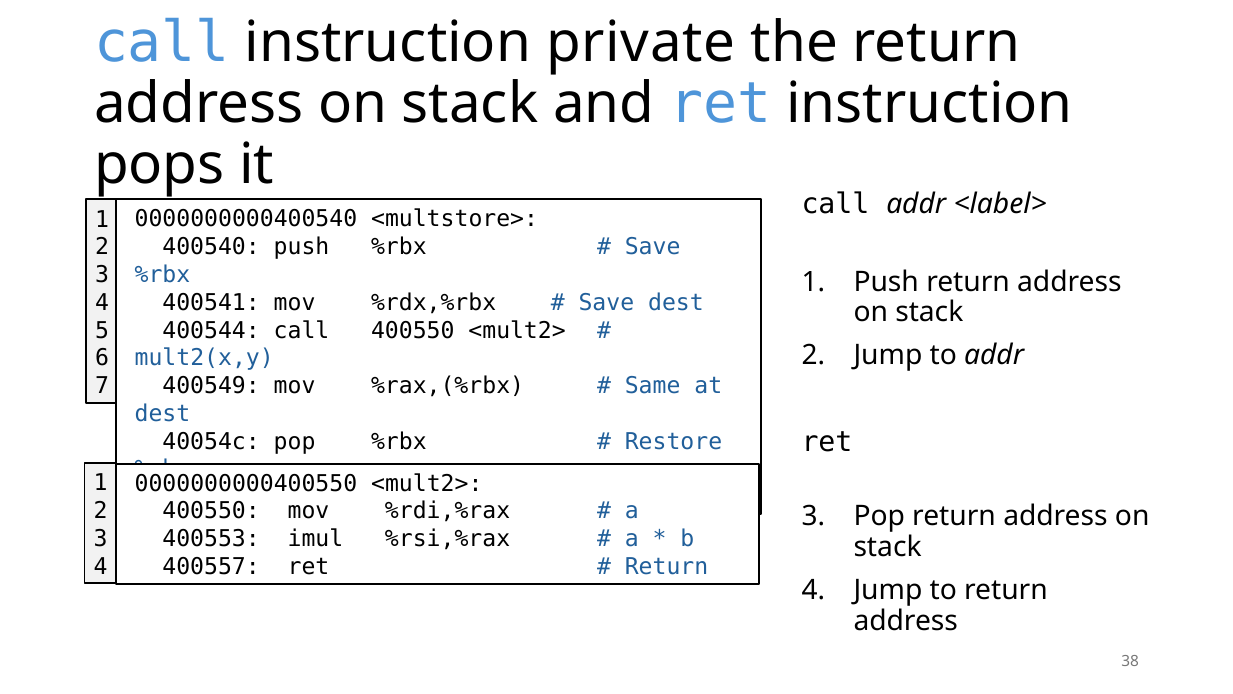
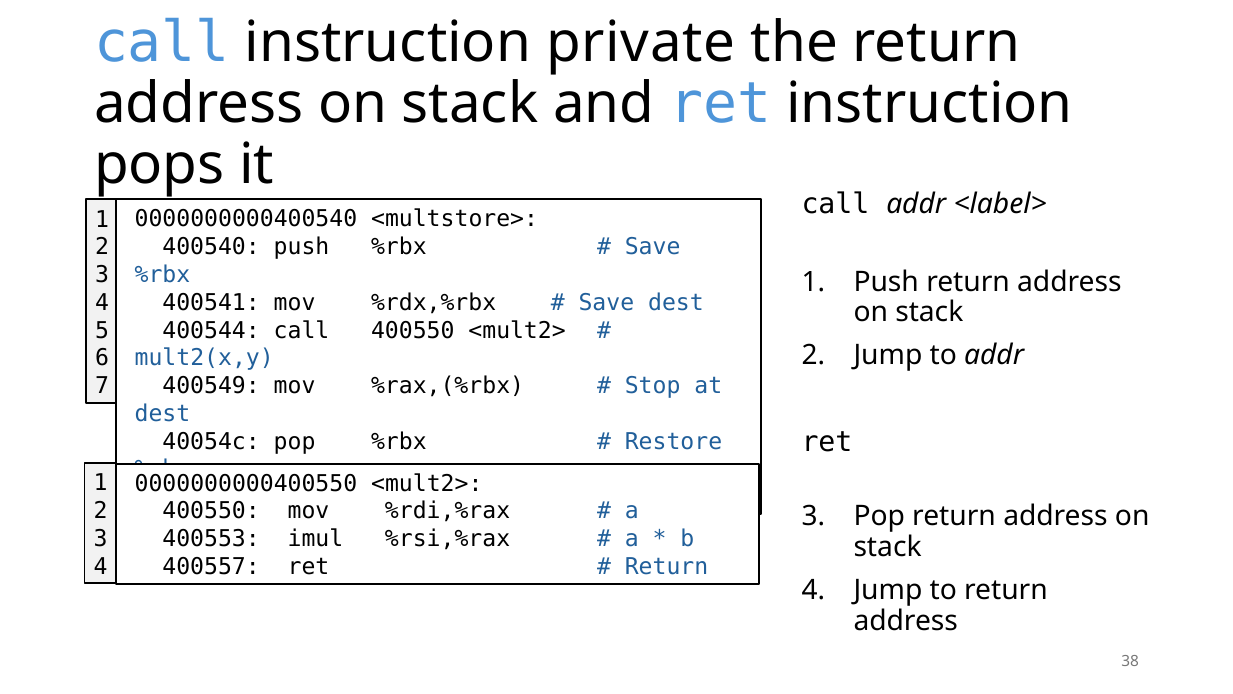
Same: Same -> Stop (653, 386)
